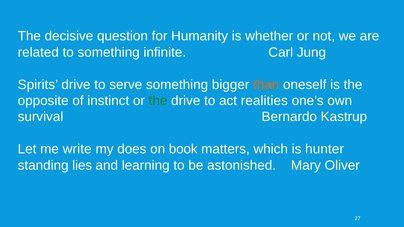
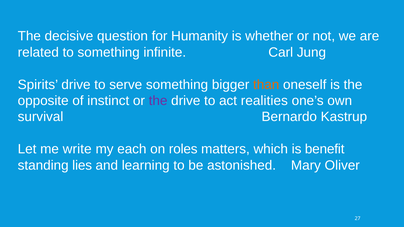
the colour: green -> purple (158, 101)
does: does -> each (132, 149)
book: book -> roles (183, 149)
hunter: hunter -> benefit (325, 149)
